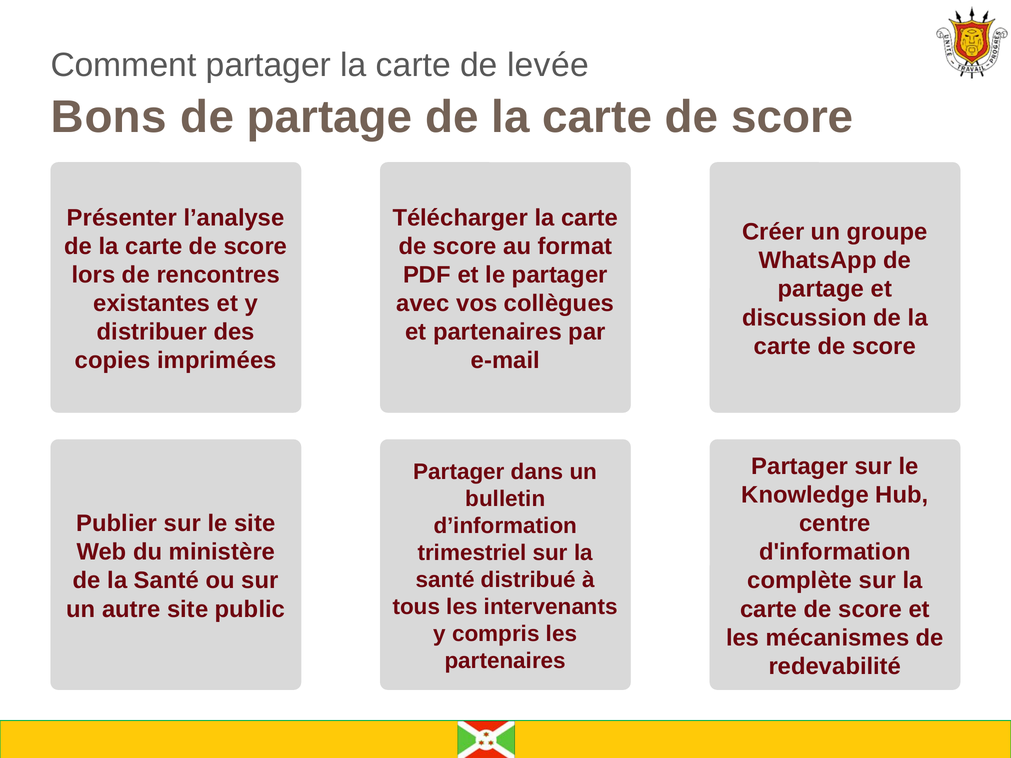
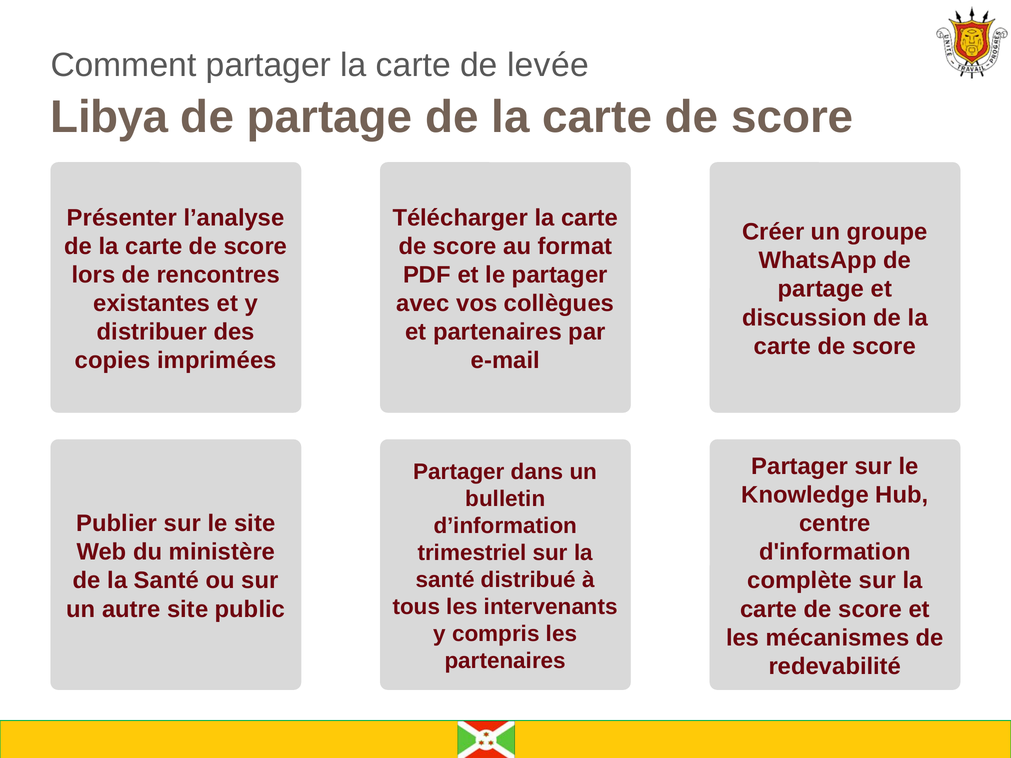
Bons: Bons -> Libya (109, 117)
